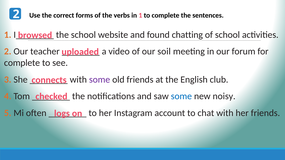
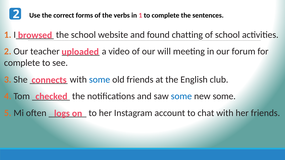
soil: soil -> will (164, 52)
some colour: purple -> blue (100, 80)
new noisy: noisy -> some (224, 96)
